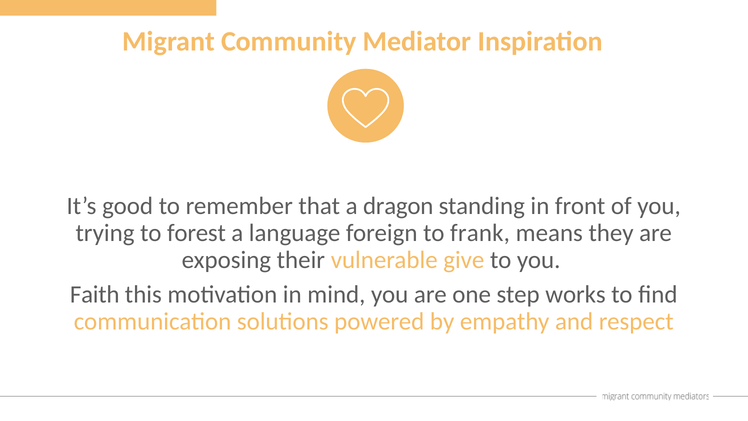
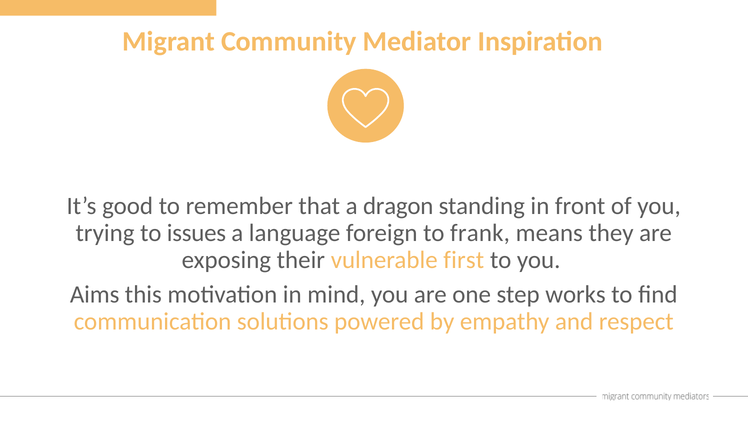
forest: forest -> issues (196, 233)
give: give -> first (464, 260)
Faith: Faith -> Aims (95, 294)
